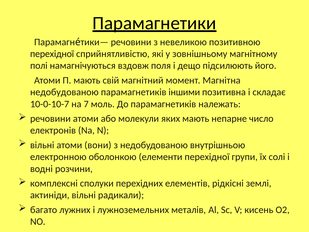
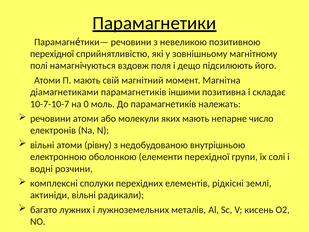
недобудованою: недобудованою -> діамагнетиками (64, 92)
10-0-10-7: 10-0-10-7 -> 10-7-10-7 (50, 104)
7: 7 -> 0 (86, 104)
вони: вони -> рівну (98, 145)
